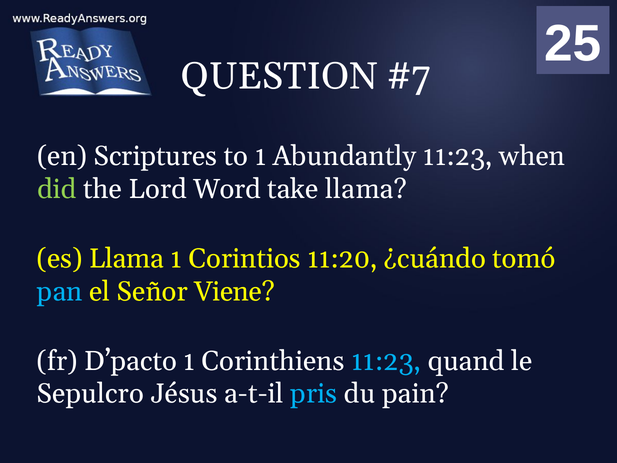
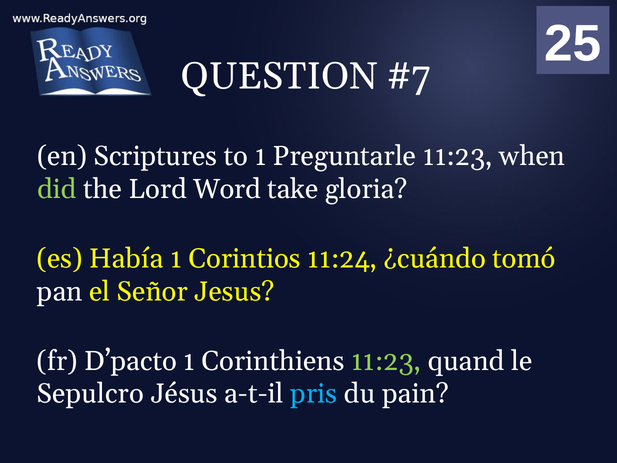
Abundantly: Abundantly -> Preguntarle (345, 156)
take llama: llama -> gloria (366, 189)
es Llama: Llama -> Había (126, 258)
11:20: 11:20 -> 11:24 (342, 258)
pan colour: light blue -> white (60, 291)
Viene: Viene -> Jesus (234, 291)
11:23 colour: light blue -> light green (386, 361)
